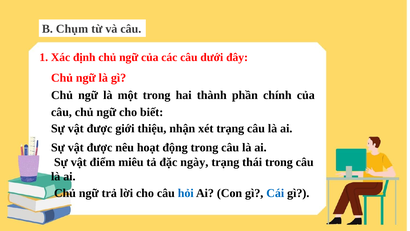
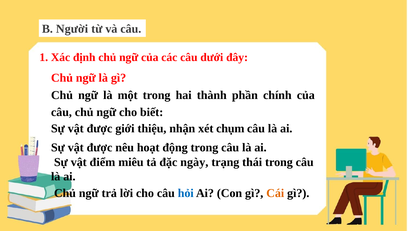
Chụm: Chụm -> Người (72, 29)
xét trạng: trạng -> chụm (230, 128)
Cái colour: blue -> orange (275, 193)
